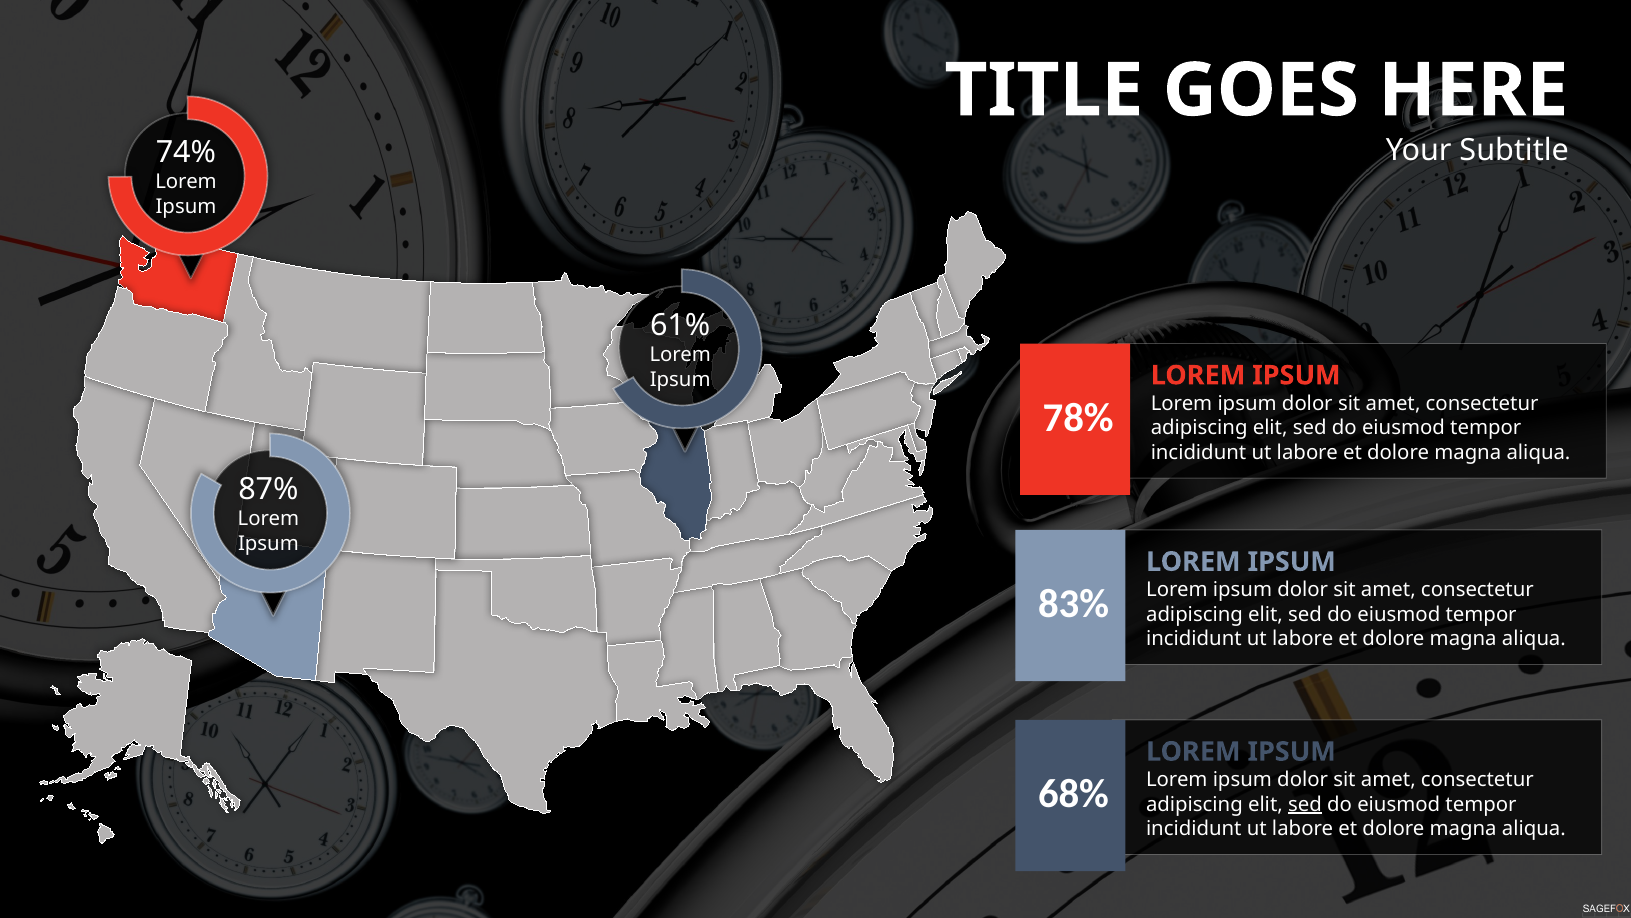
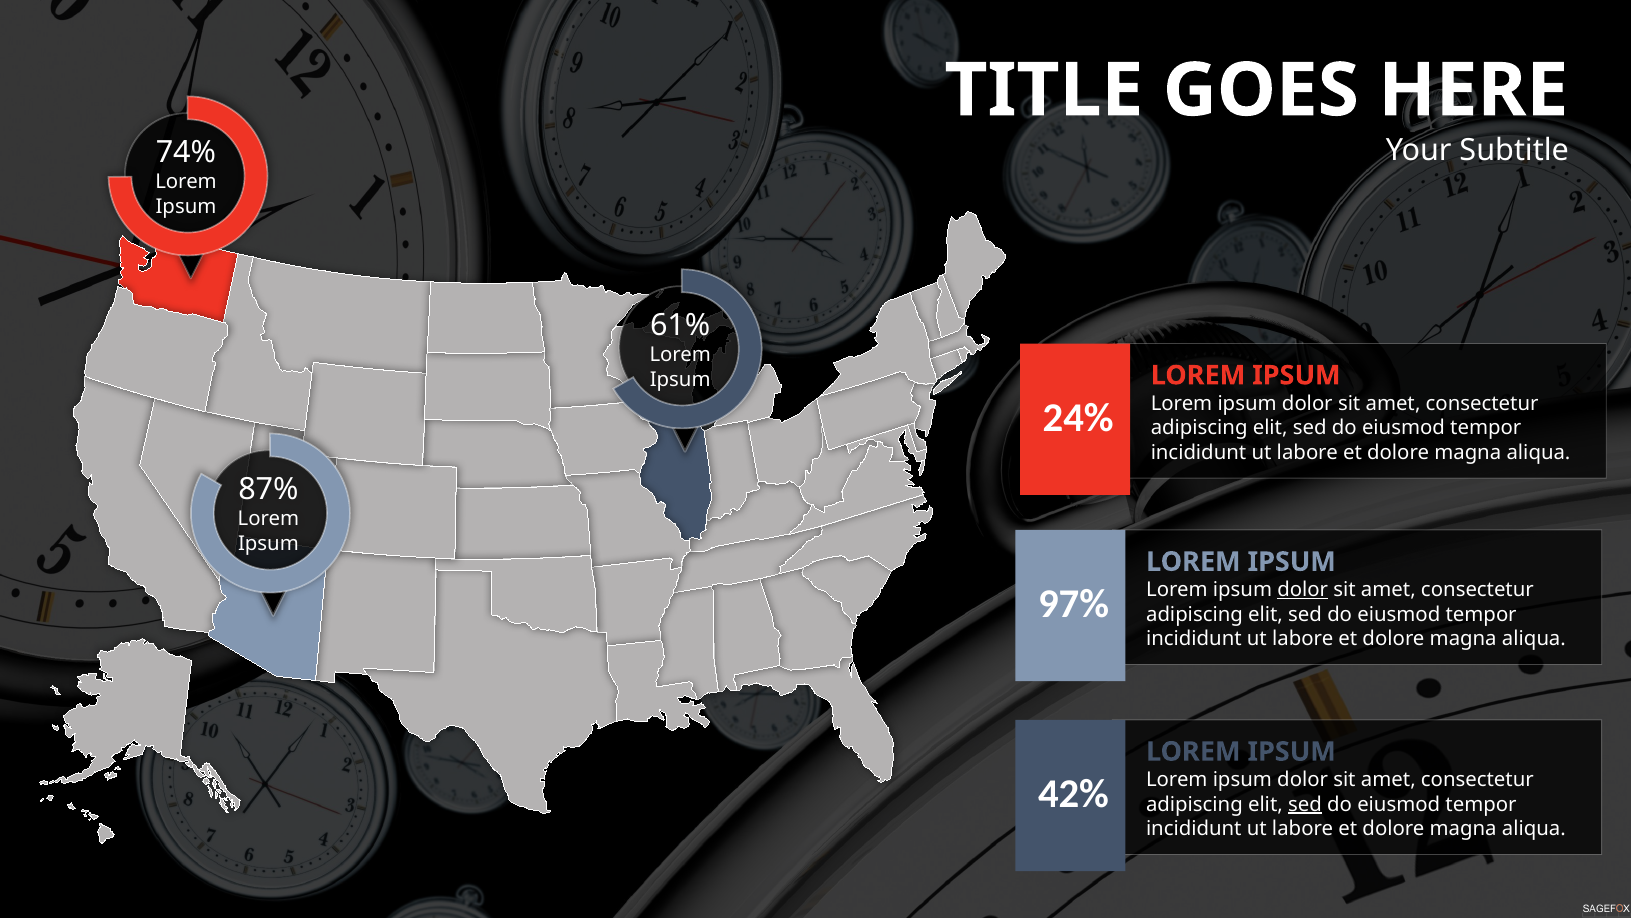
78%: 78% -> 24% (1078, 418)
dolor underline: none -> present (1303, 590)
83%: 83% -> 97% (1074, 604)
68%: 68% -> 42% (1073, 794)
